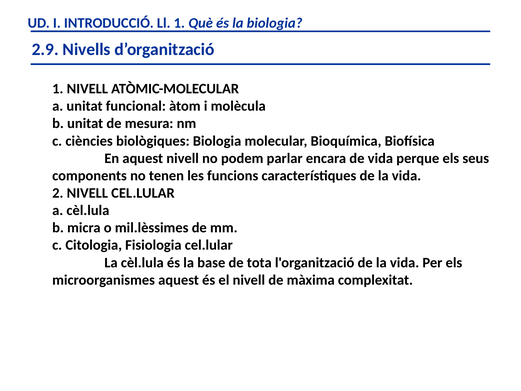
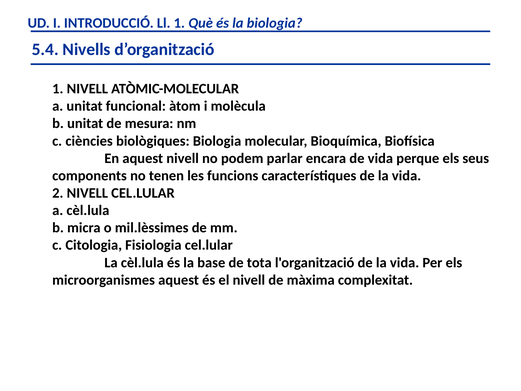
2.9: 2.9 -> 5.4 (45, 50)
